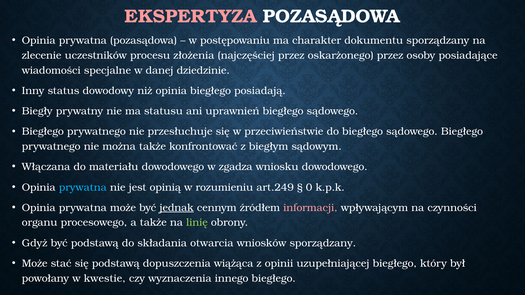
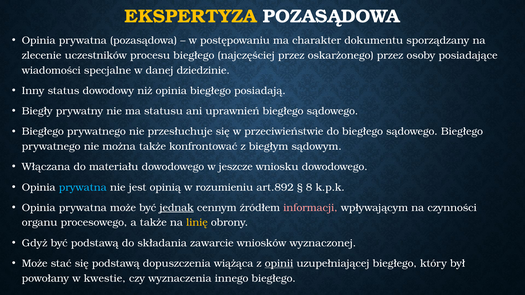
EKSPERTYZA colour: pink -> yellow (191, 16)
procesu złożenia: złożenia -> biegłego (194, 55)
zgadza: zgadza -> jeszcze (236, 167)
art.249: art.249 -> art.892 (275, 187)
0: 0 -> 8 (309, 187)
linię colour: light green -> yellow (197, 223)
otwarcia: otwarcia -> zawarcie (212, 243)
wniosków sporządzany: sporządzany -> wyznaczonej (323, 243)
opinii underline: none -> present (279, 264)
